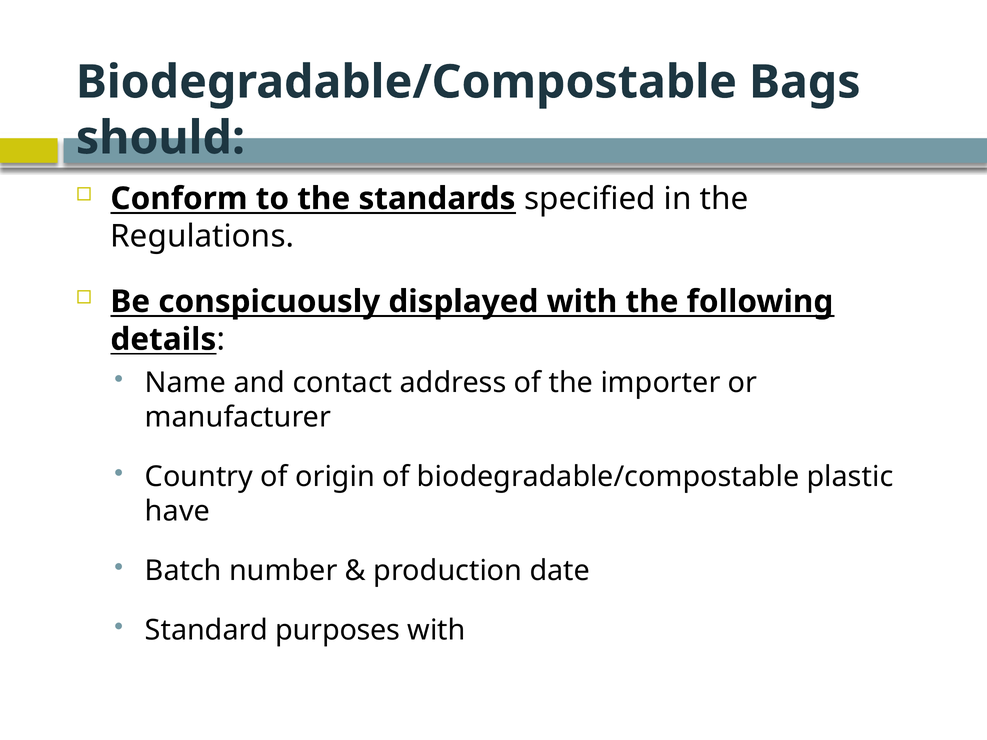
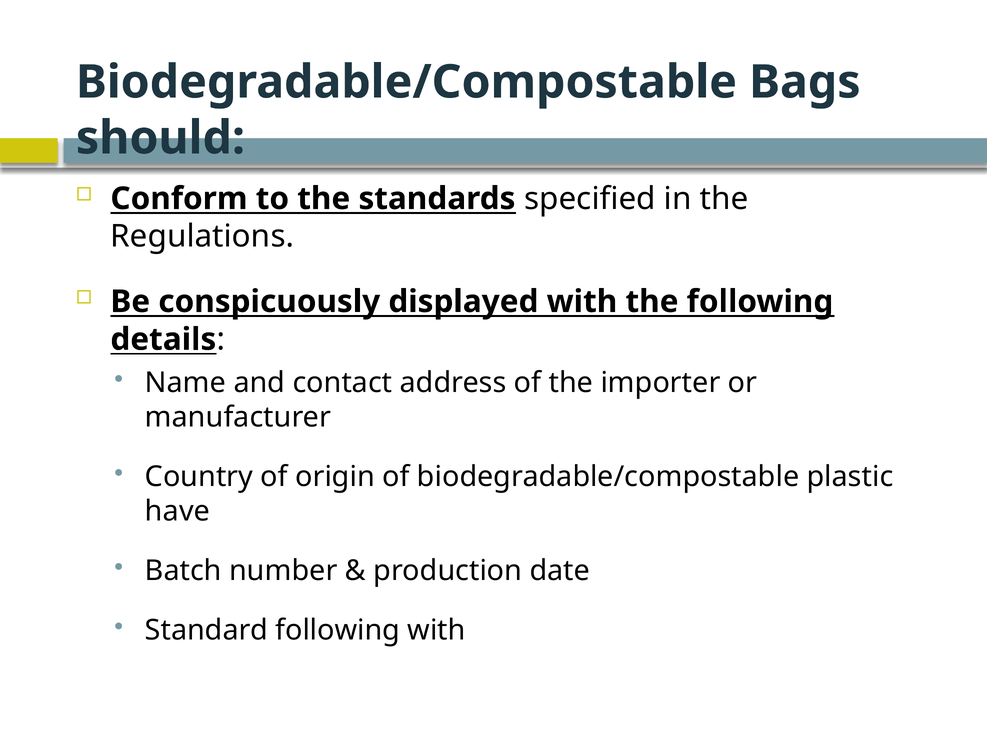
Standard purposes: purposes -> following (338, 631)
